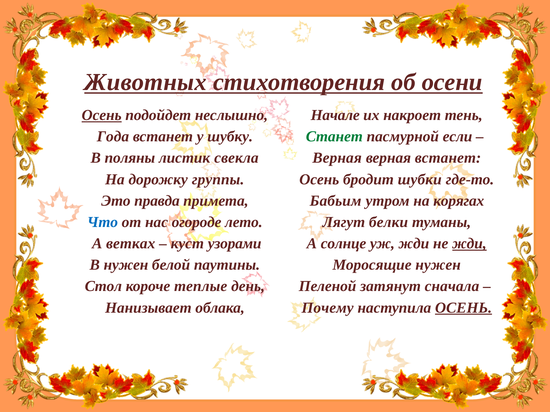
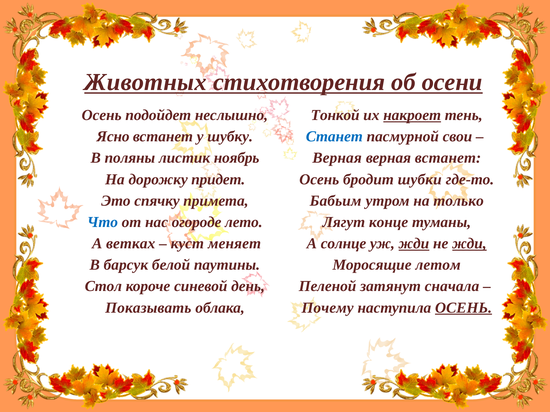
Осень underline: present -> none (102, 115)
Начале: Начале -> Тонкой (335, 115)
накроет underline: none -> present (412, 115)
Года: Года -> Ясно (113, 137)
Станет colour: green -> blue (334, 137)
если: если -> свои (457, 137)
свекла: свекла -> ноябрь (237, 158)
группы: группы -> придет (218, 180)
правда: правда -> спячку (157, 201)
корягах: корягах -> только (459, 201)
белки: белки -> конце (389, 222)
узорами: узорами -> меняет (234, 244)
жди underline: none -> present (414, 244)
В нужен: нужен -> барсук (126, 265)
Моросящие нужен: нужен -> летом (438, 265)
теплые: теплые -> синевой (201, 287)
Нанизывает: Нанизывает -> Показывать (148, 308)
